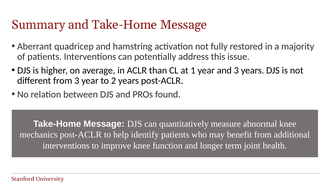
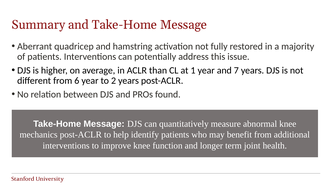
and 3: 3 -> 7 (236, 70)
from 3: 3 -> 6 (77, 81)
